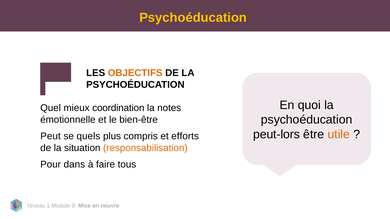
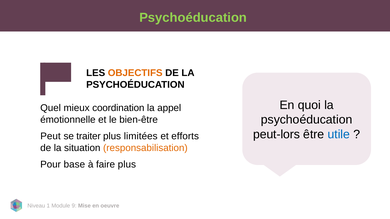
Psychoéducation colour: yellow -> light green (193, 18)
notes: notes -> appel (169, 108)
utile colour: orange -> blue (339, 134)
quels: quels -> traiter (89, 136)
compris: compris -> limitées (141, 136)
dans: dans -> base (74, 165)
faire tous: tous -> plus (127, 165)
